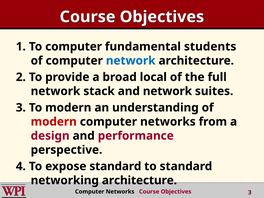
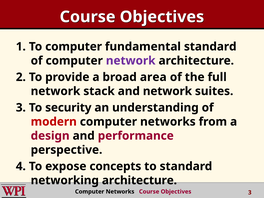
fundamental students: students -> standard (210, 47)
network colour: blue -> purple (131, 61)
local: local -> area (153, 77)
To modern: modern -> security (68, 108)
expose standard: standard -> concepts (115, 166)
